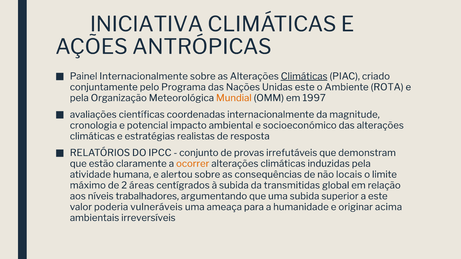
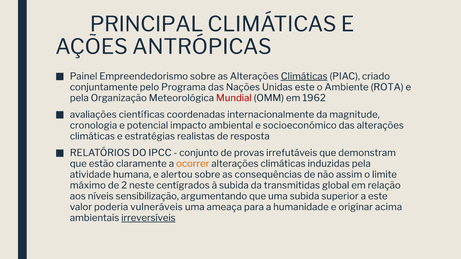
INICIATIVA: INICIATIVA -> PRINCIPAL (147, 24)
Painel Internacionalmente: Internacionalmente -> Empreendedorismo (144, 76)
Mundial colour: orange -> red (234, 98)
1997: 1997 -> 1962 (314, 98)
locais: locais -> assim (349, 175)
áreas: áreas -> neste (142, 186)
trabalhadores: trabalhadores -> sensibilização (147, 196)
irreversíveis underline: none -> present (148, 218)
